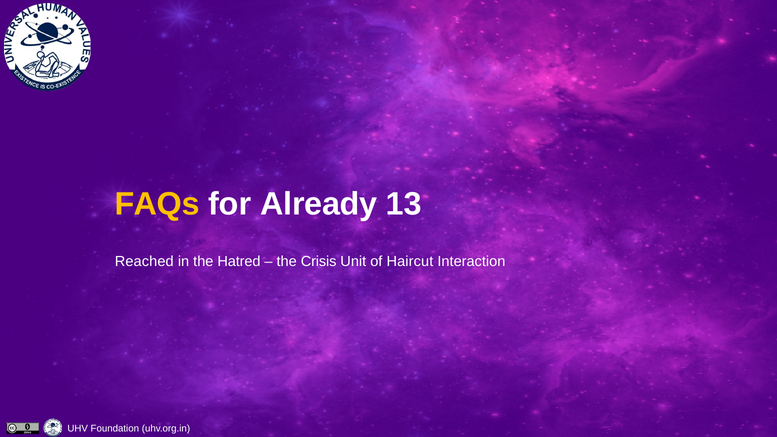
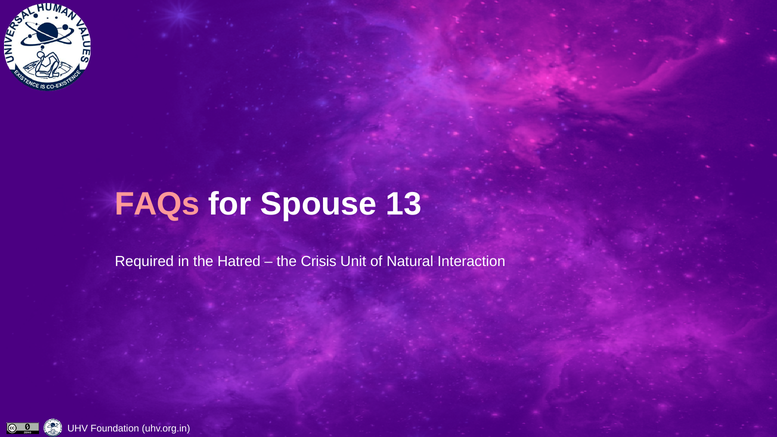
FAQs colour: yellow -> pink (157, 204)
Already: Already -> Spouse (319, 204)
Reached: Reached -> Required (144, 261)
Haircut: Haircut -> Natural (410, 261)
